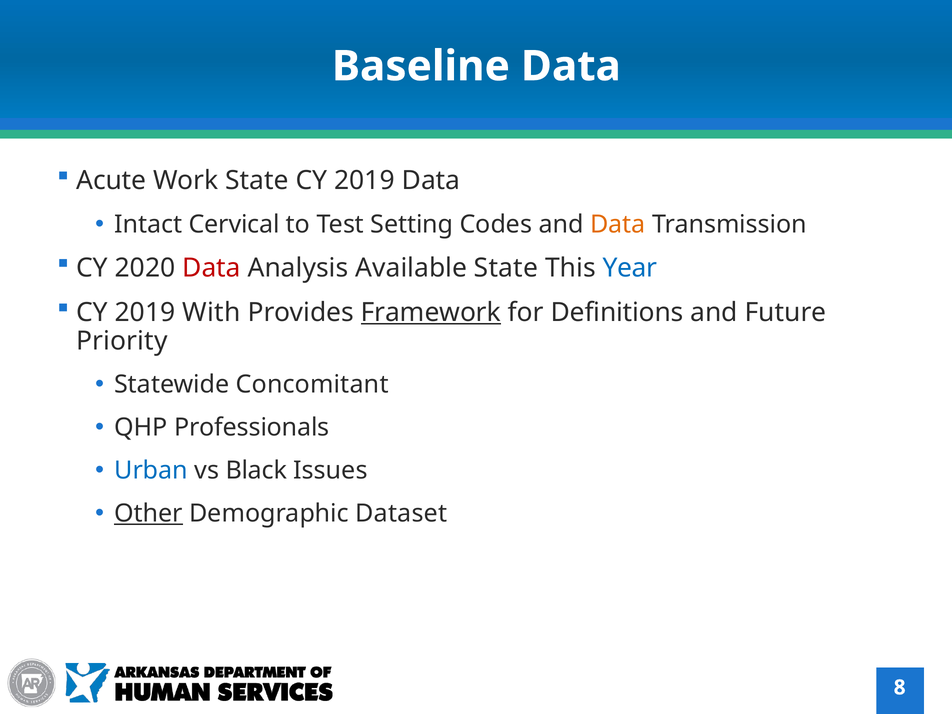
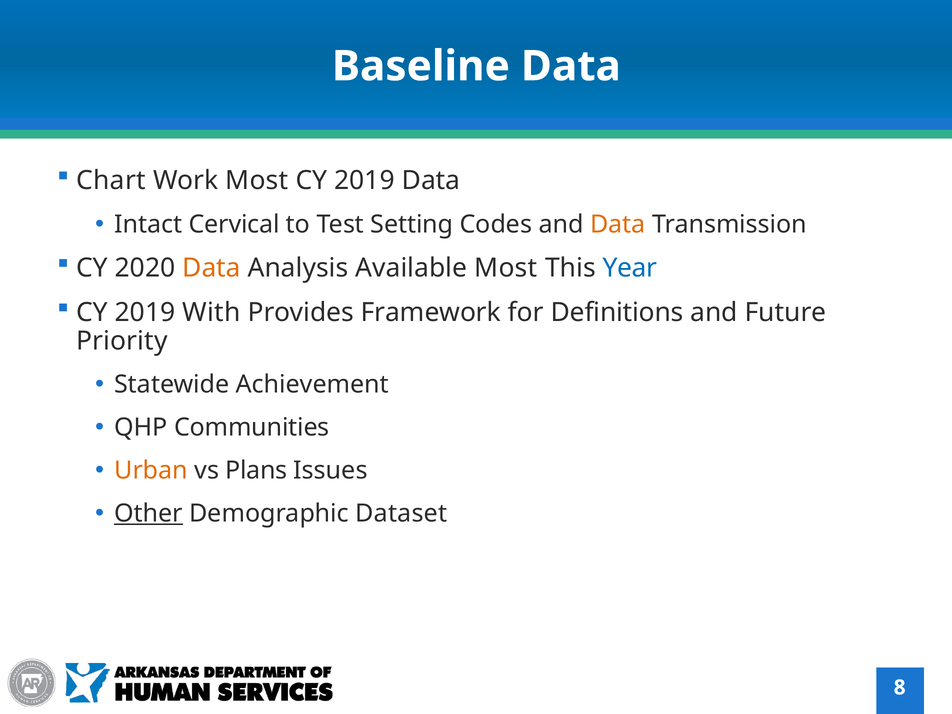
Acute: Acute -> Chart (111, 181)
Work State: State -> Most (257, 181)
Data colour: red -> orange (212, 268)
Available State: State -> Most (506, 268)
Framework underline: present -> none (431, 312)
Concomitant: Concomitant -> Achievement (312, 385)
Professionals: Professionals -> Communities (252, 428)
Urban colour: blue -> orange (151, 471)
Black: Black -> Plans (256, 471)
